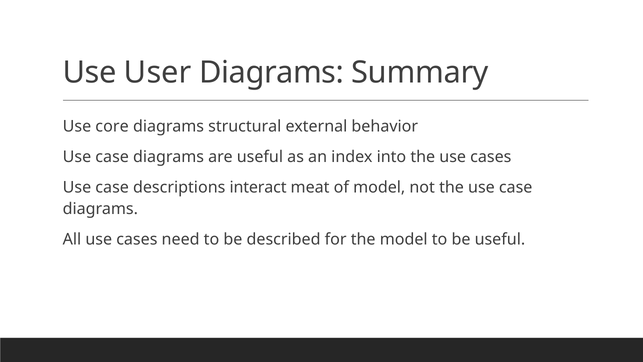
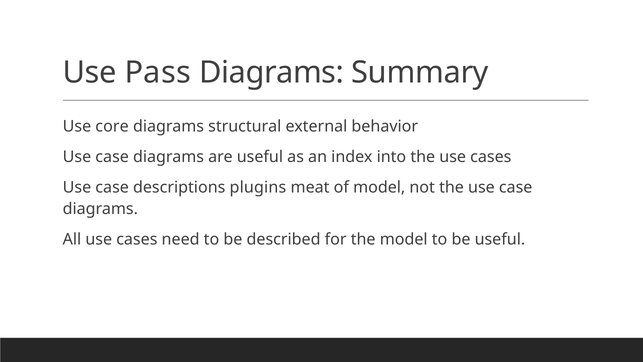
User: User -> Pass (158, 72)
interact: interact -> plugins (258, 187)
